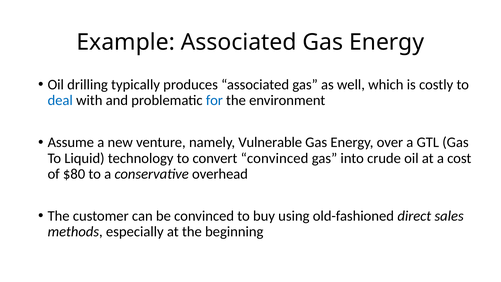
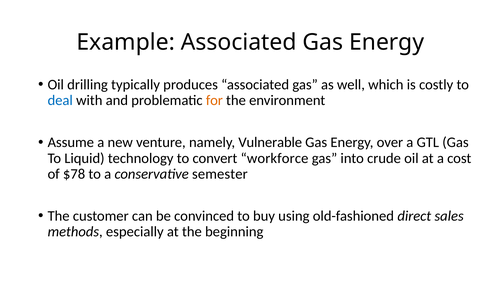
for colour: blue -> orange (214, 100)
convert convinced: convinced -> workforce (275, 158)
$80: $80 -> $78 (74, 174)
overhead: overhead -> semester (220, 174)
